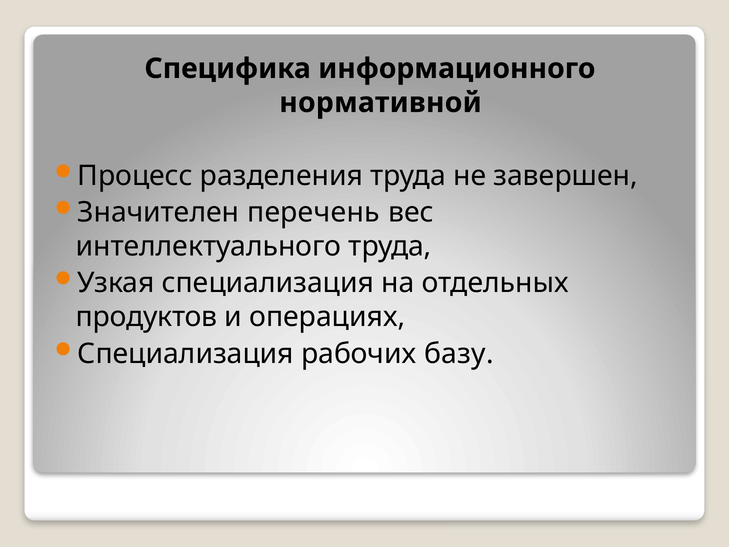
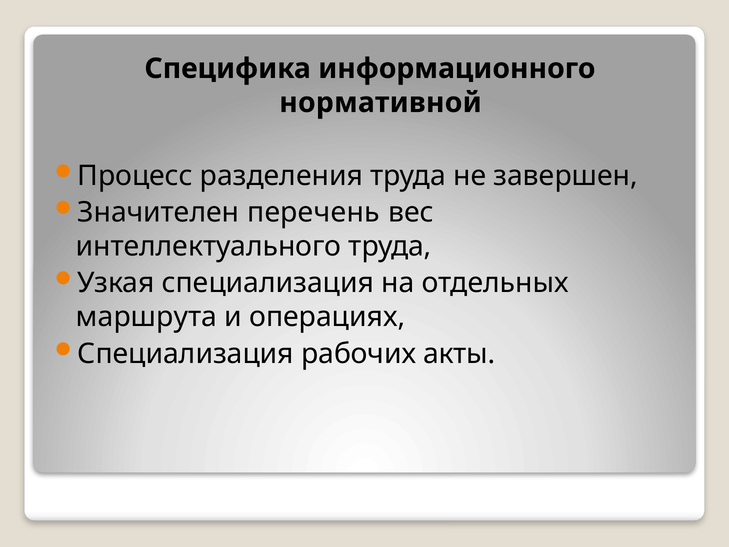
продуктов: продуктов -> маршрута (146, 317)
базу: базу -> акты (459, 354)
